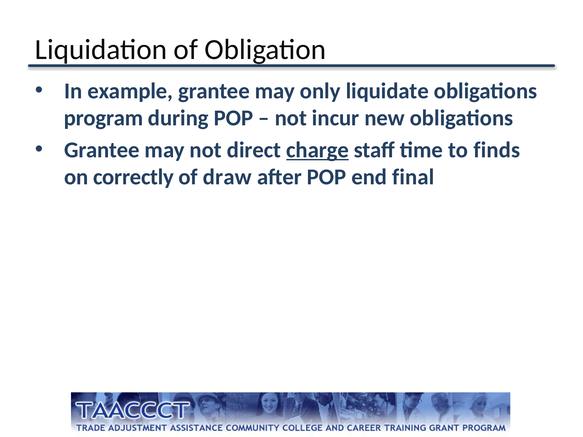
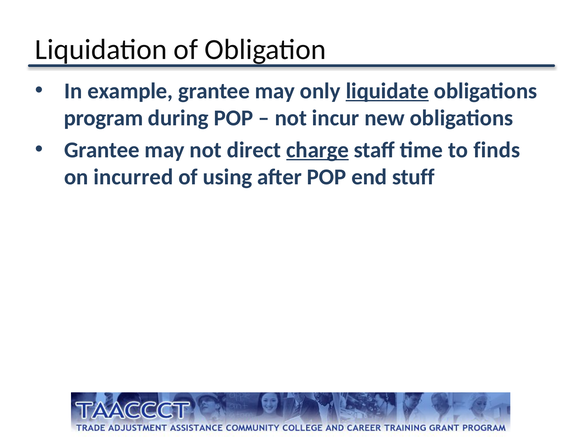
liquidate underline: none -> present (387, 91)
correctly: correctly -> incurred (133, 177)
draw: draw -> using (228, 177)
final: final -> stuff (413, 177)
